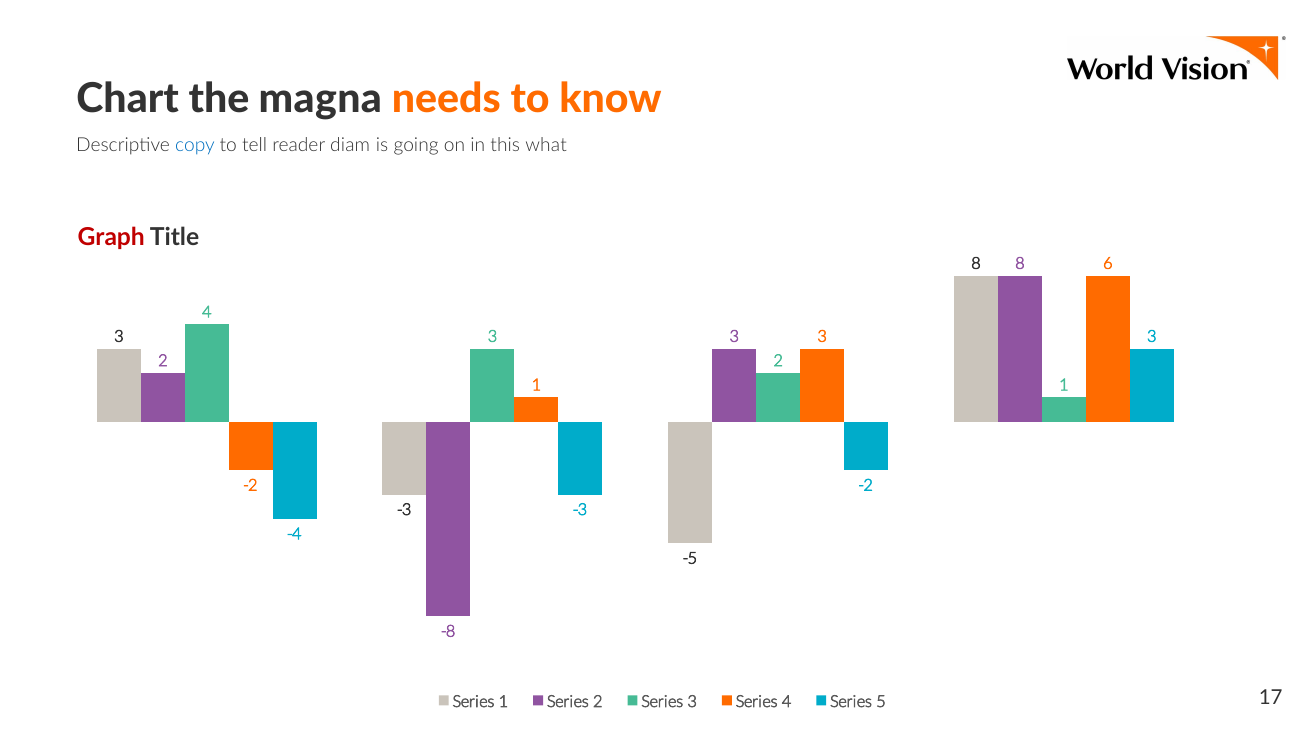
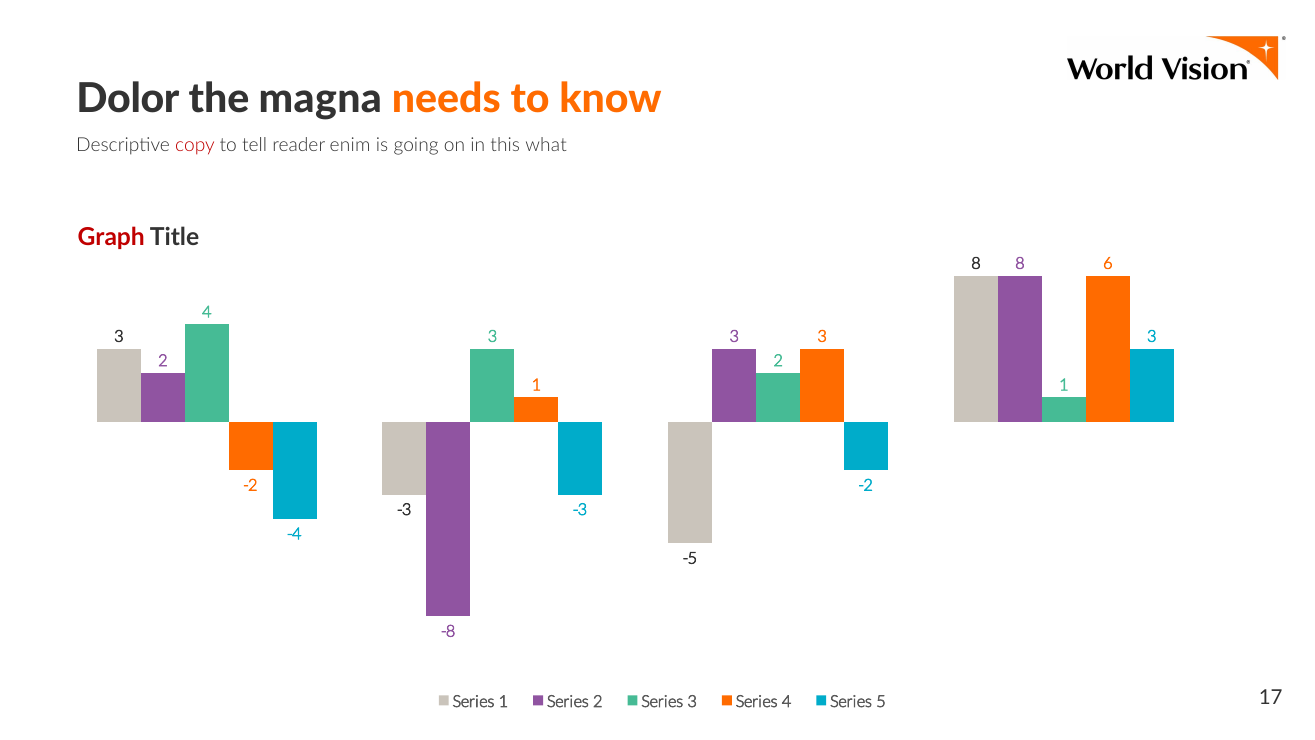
Chart: Chart -> Dolor (128, 98)
copy colour: blue -> red (195, 145)
diam: diam -> enim (350, 145)
